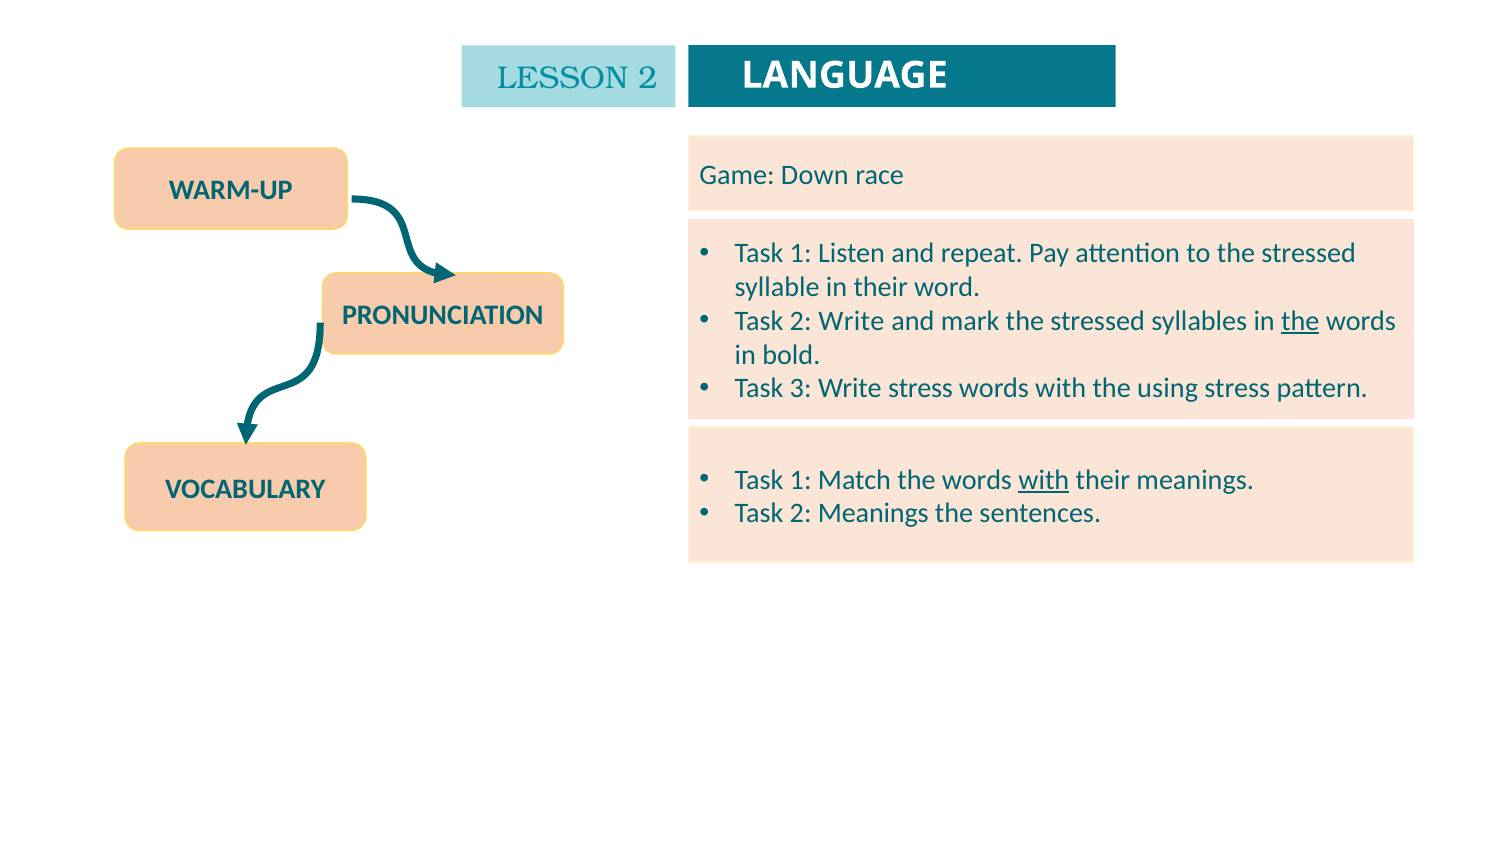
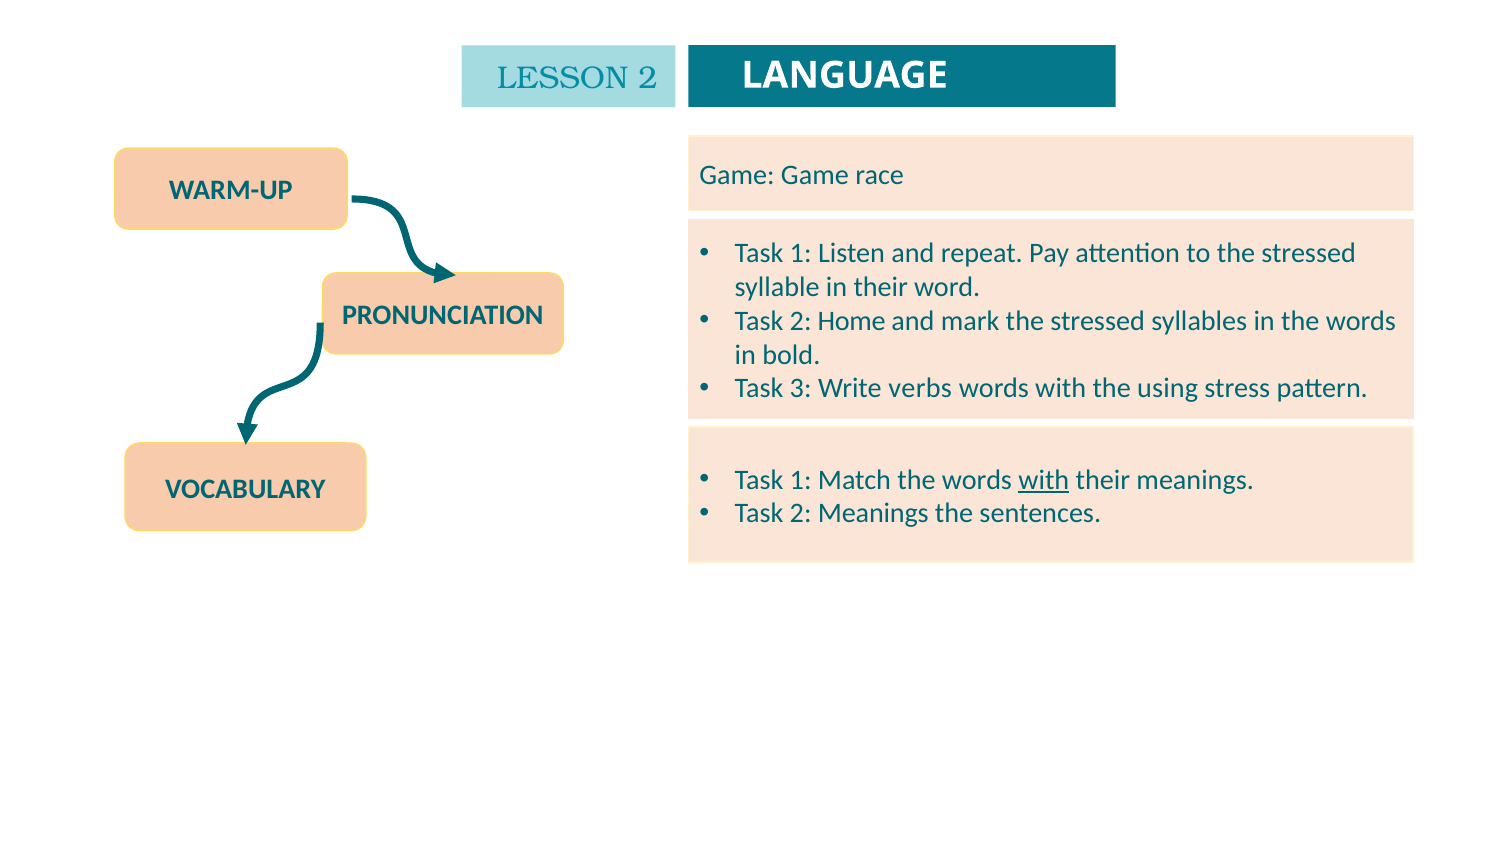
Game Down: Down -> Game (815, 175)
2 Write: Write -> Home (852, 321)
the underline: present -> none (1300, 321)
Write stress: stress -> verbs (920, 389)
